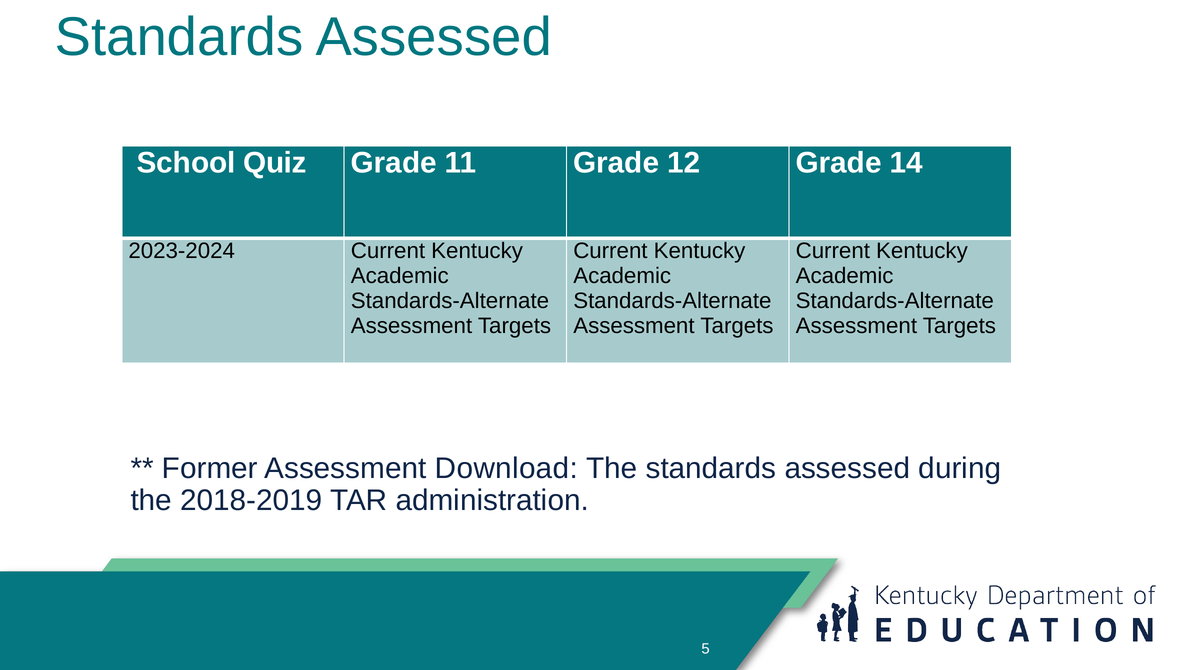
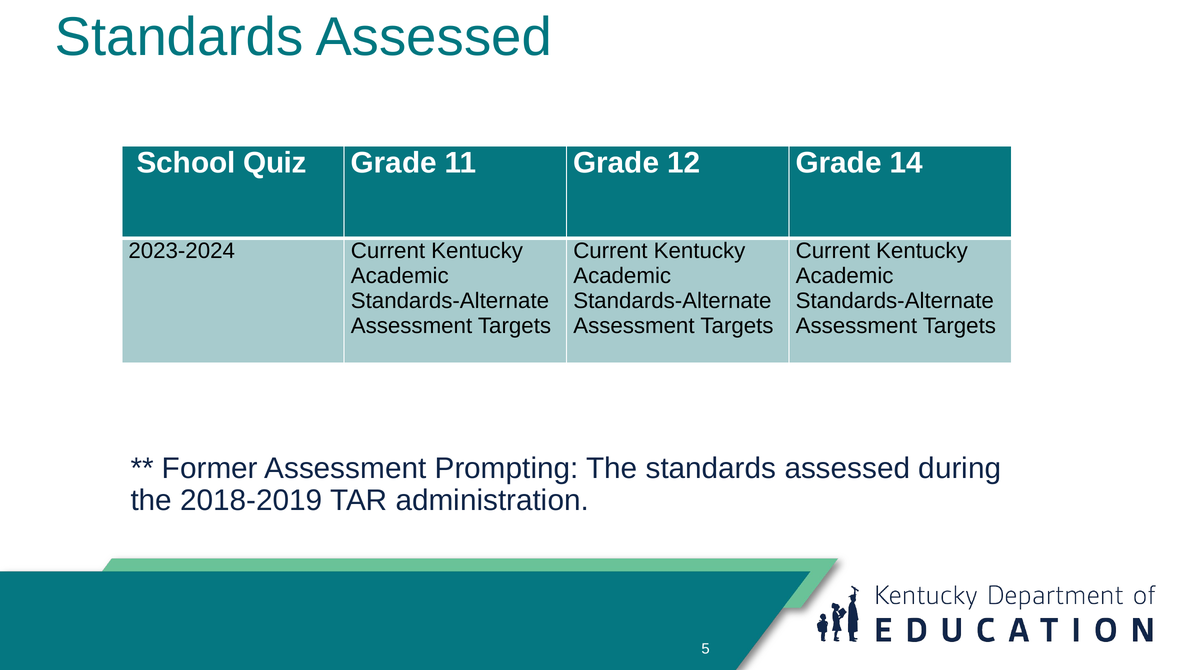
Download: Download -> Prompting (507, 468)
